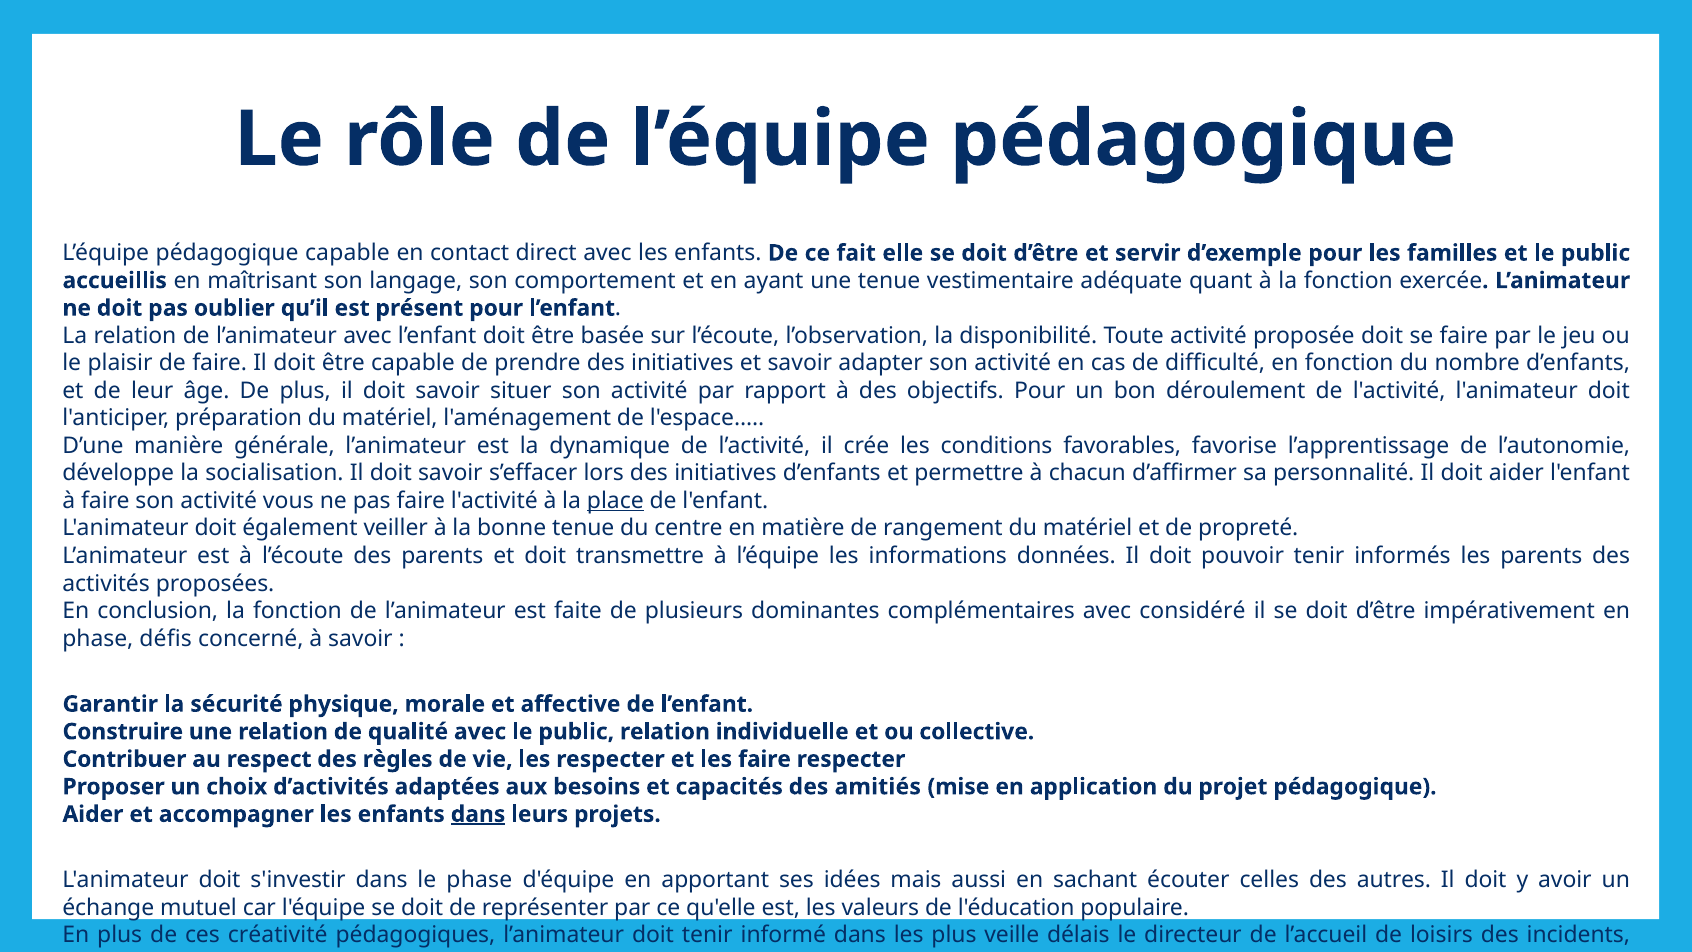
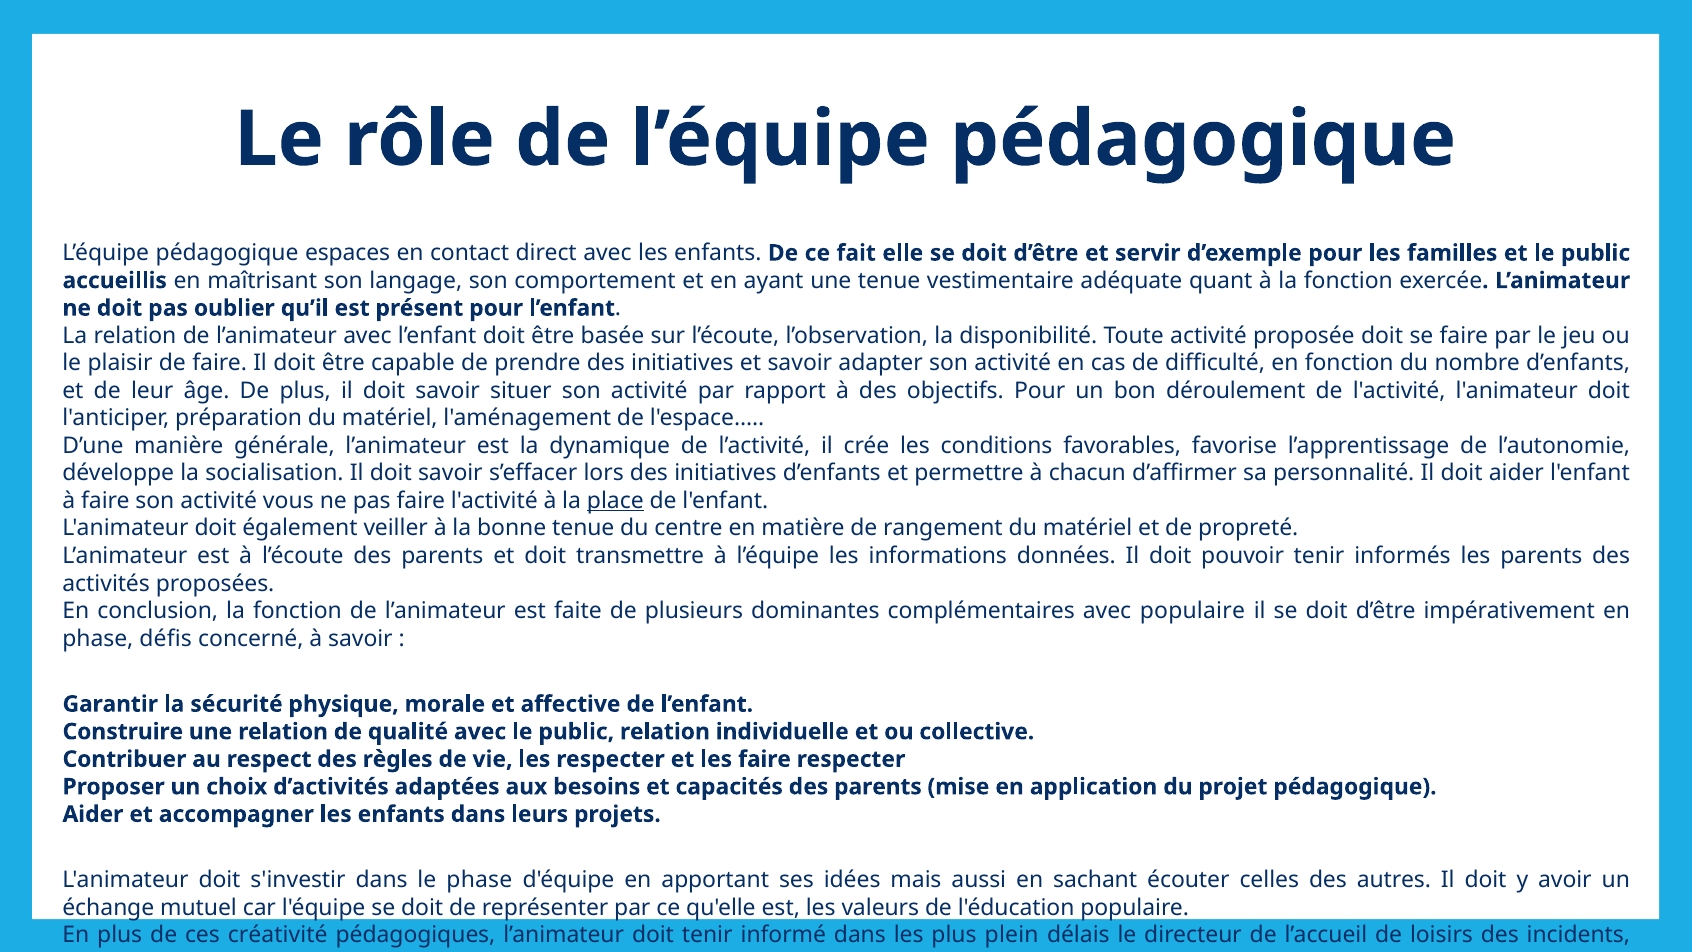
pédagogique capable: capable -> espaces (348, 253)
avec considéré: considéré -> populaire (1192, 611)
capacités des amitiés: amitiés -> parents (878, 787)
dans underline: present -> none (478, 814)
veille: veille -> plein (1012, 935)
